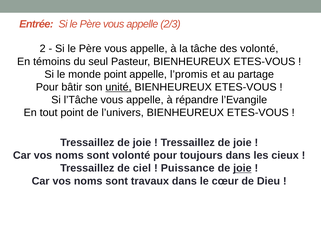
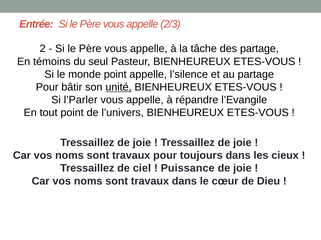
des volonté: volonté -> partage (259, 49)
l’promis: l’promis -> l’silence (189, 75)
l’Tâche: l’Tâche -> l’Parler (81, 100)
volonté: volonté -> travaux (131, 156)
joie underline: present -> none (242, 169)
